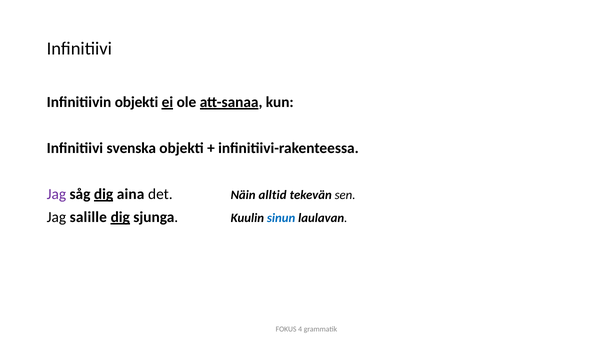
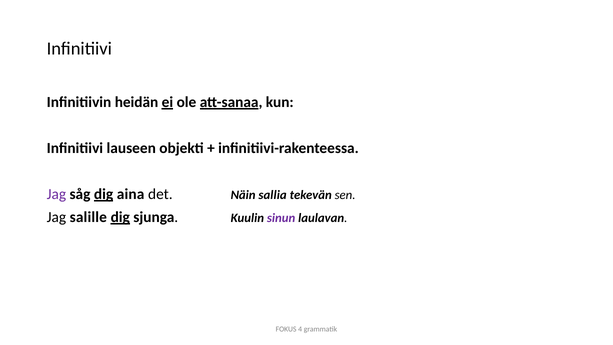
Infinitiivin objekti: objekti -> heidän (137, 102)
svenska: svenska -> lauseen (131, 148)
alltid: alltid -> sallia (273, 195)
sinun colour: blue -> purple (281, 218)
